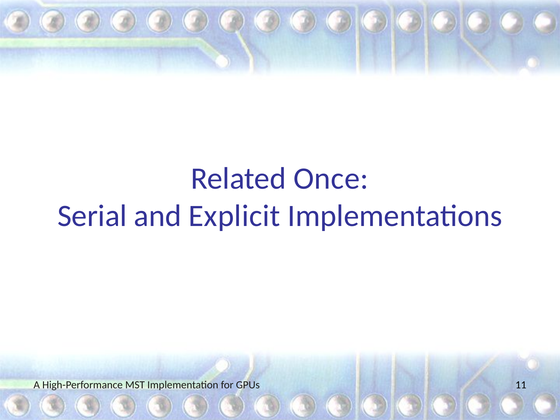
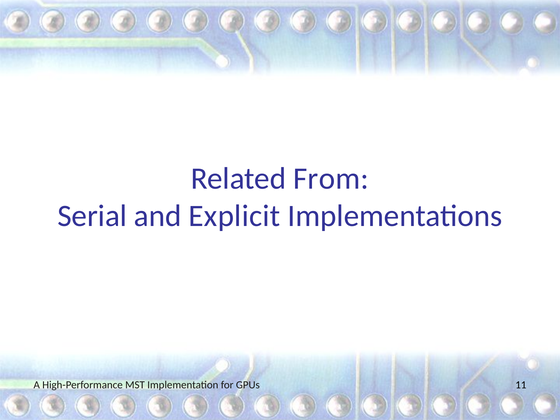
Once: Once -> From (331, 179)
